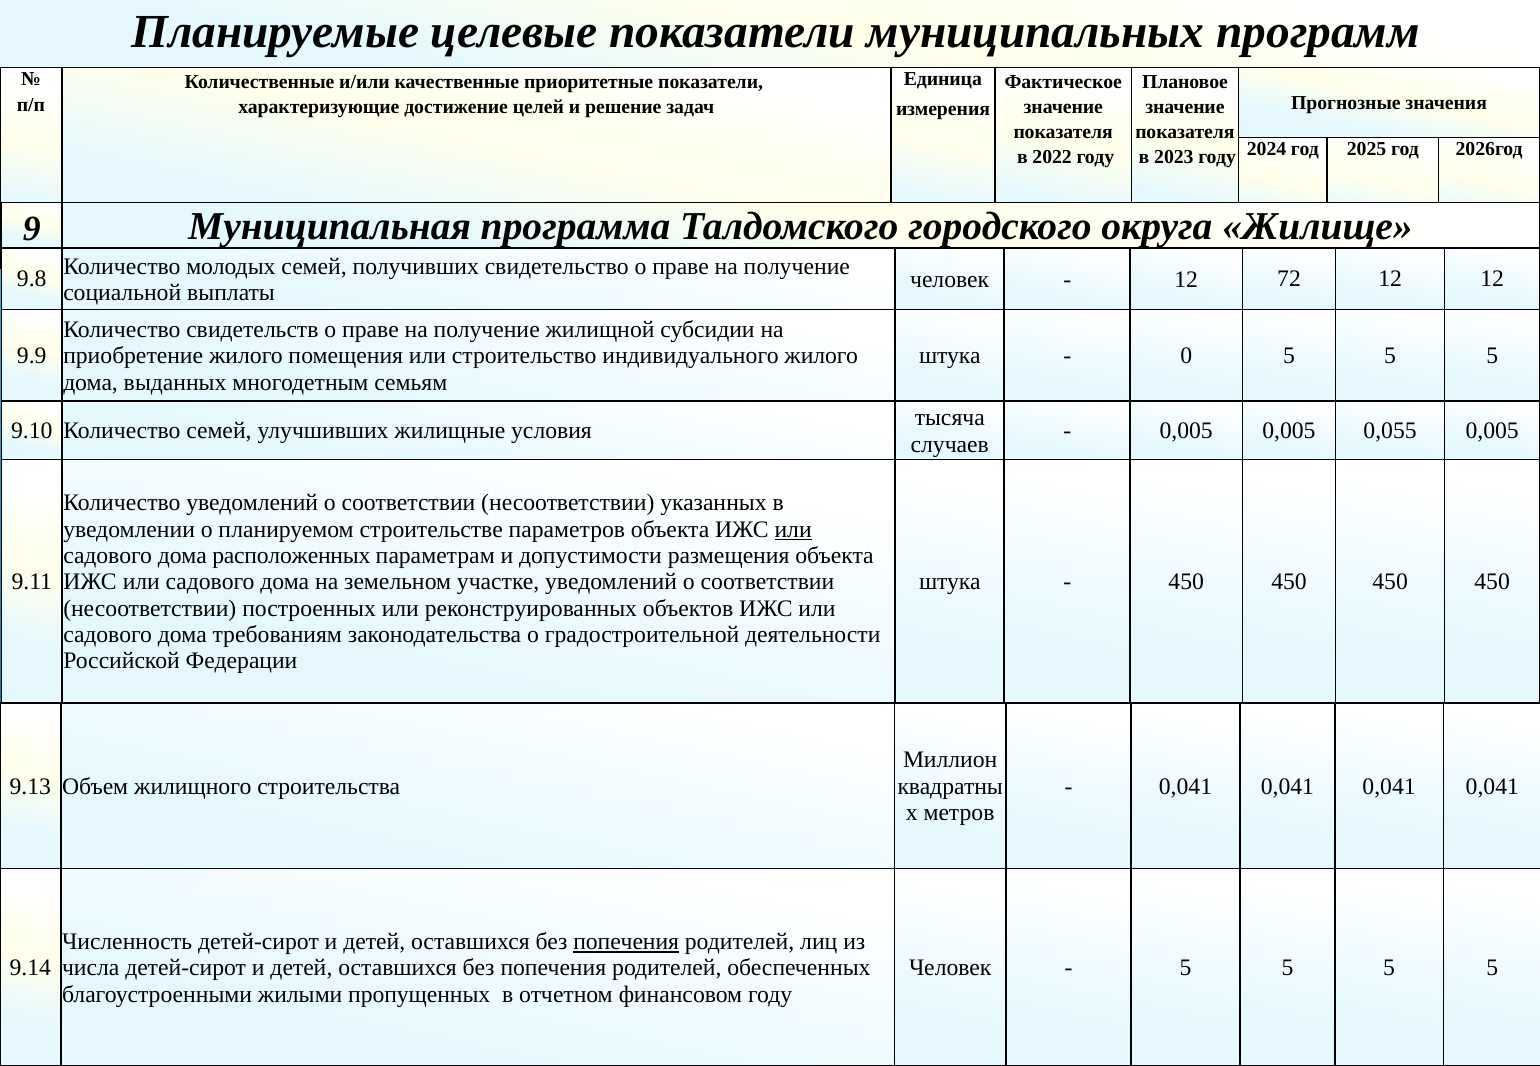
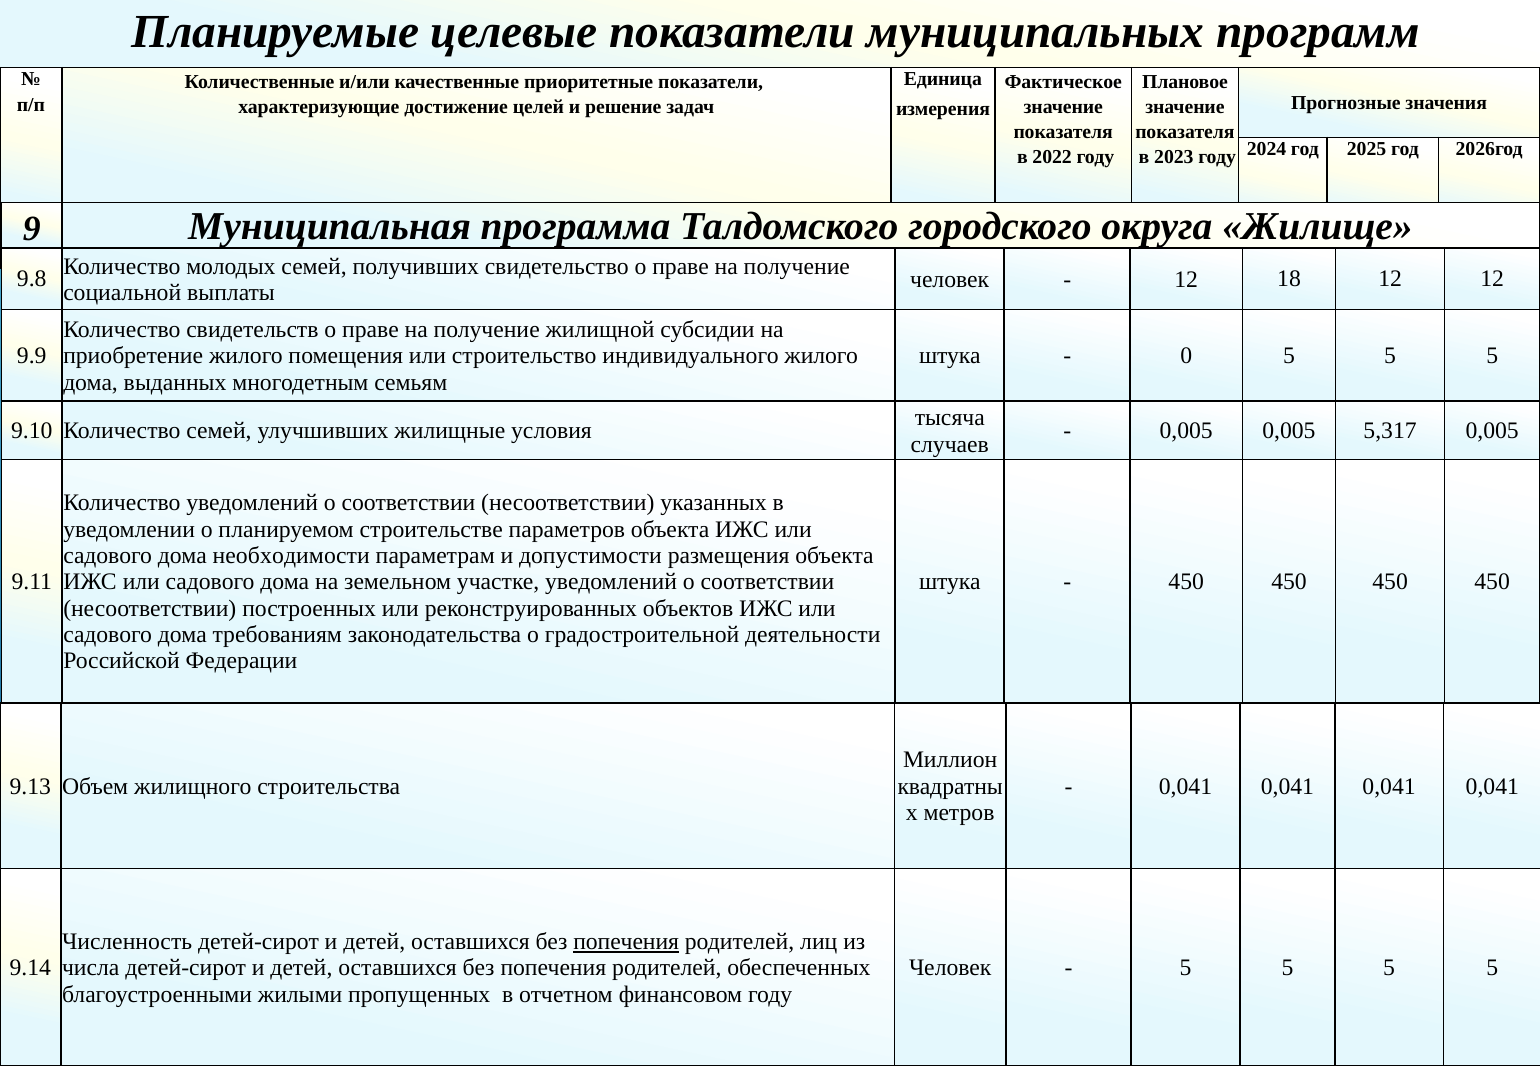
72: 72 -> 18 (1289, 279)
0,055: 0,055 -> 5,317 (1390, 431)
или underline: present -> none (793, 529)
расположенных: расположенных -> необходимости (291, 556)
